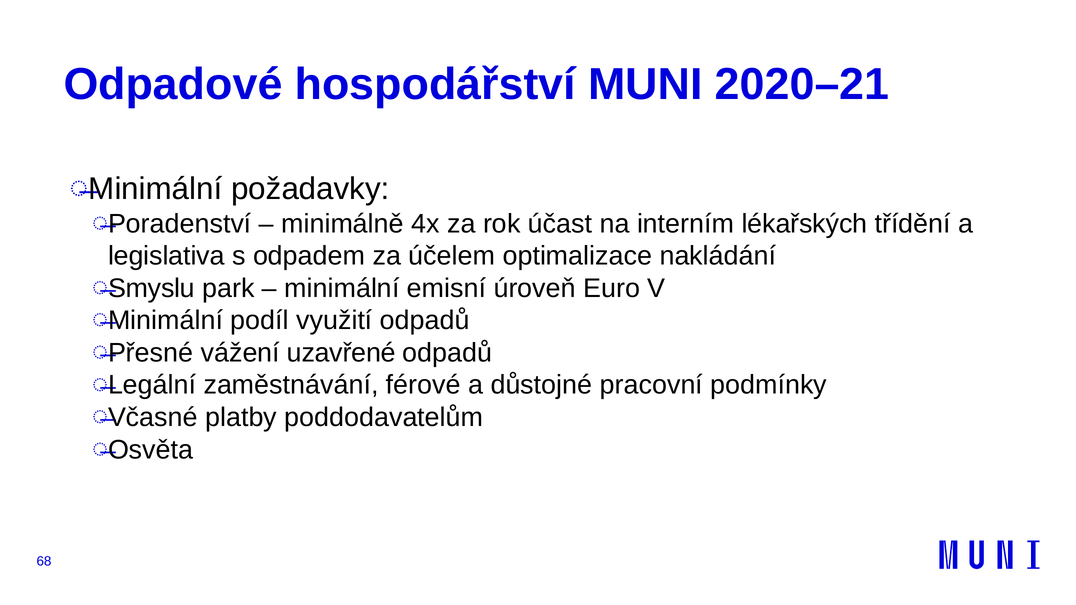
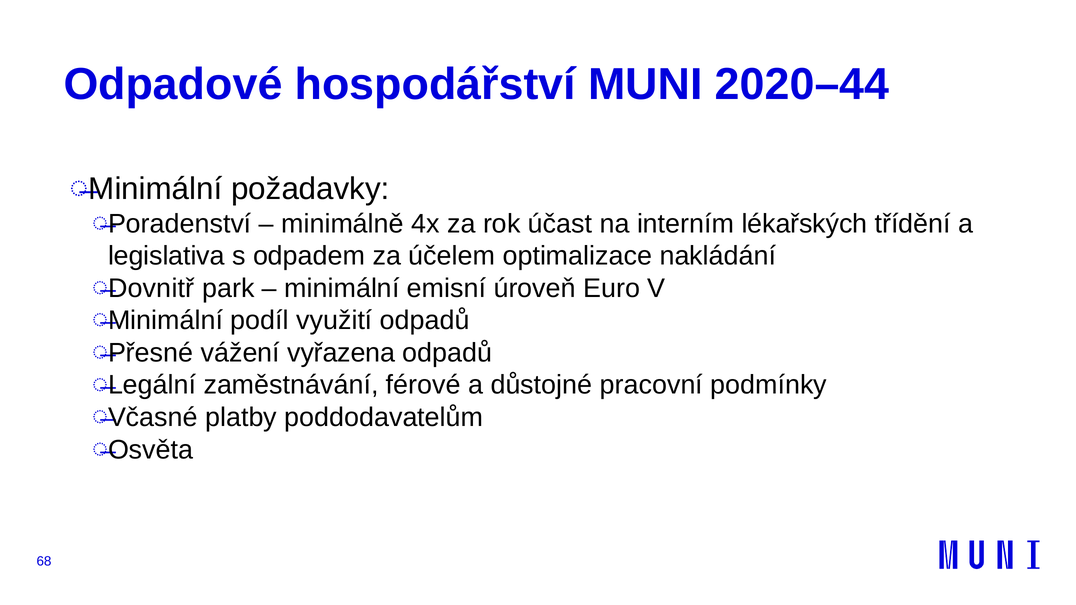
2020–21: 2020–21 -> 2020–44 (802, 85)
Smyslu: Smyslu -> Dovnitř (151, 288)
uzavřené: uzavřené -> vyřazena (341, 353)
